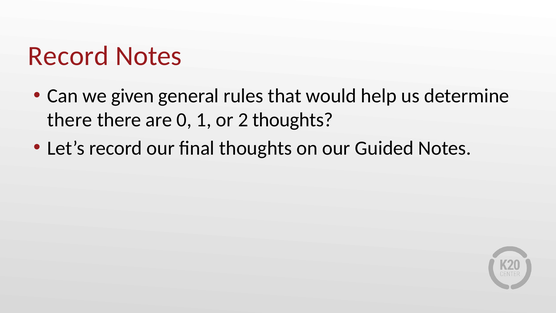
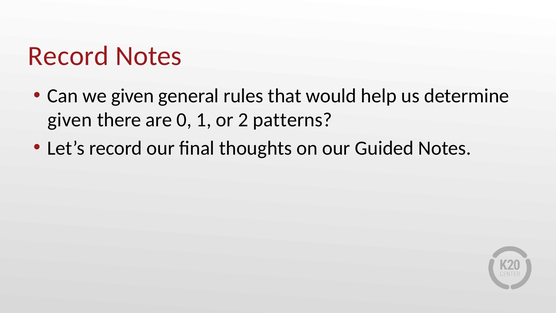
there: there -> given (70, 120)
2 thoughts: thoughts -> patterns (293, 120)
